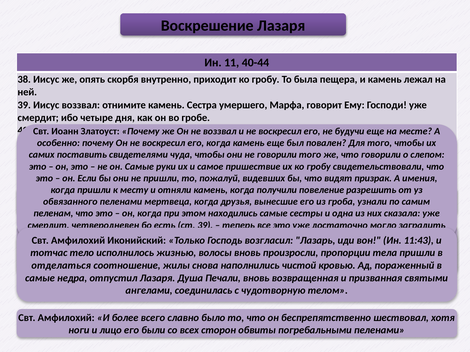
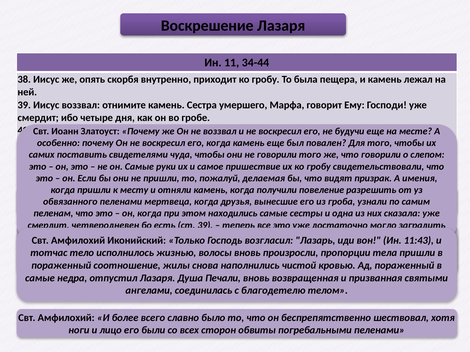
40-44: 40-44 -> 34-44 (255, 63)
видевших: видевших -> делаемая (264, 178)
отделаться: отделаться -> пораженный (61, 266)
с чудотворную: чудотворную -> благодетелю (273, 291)
